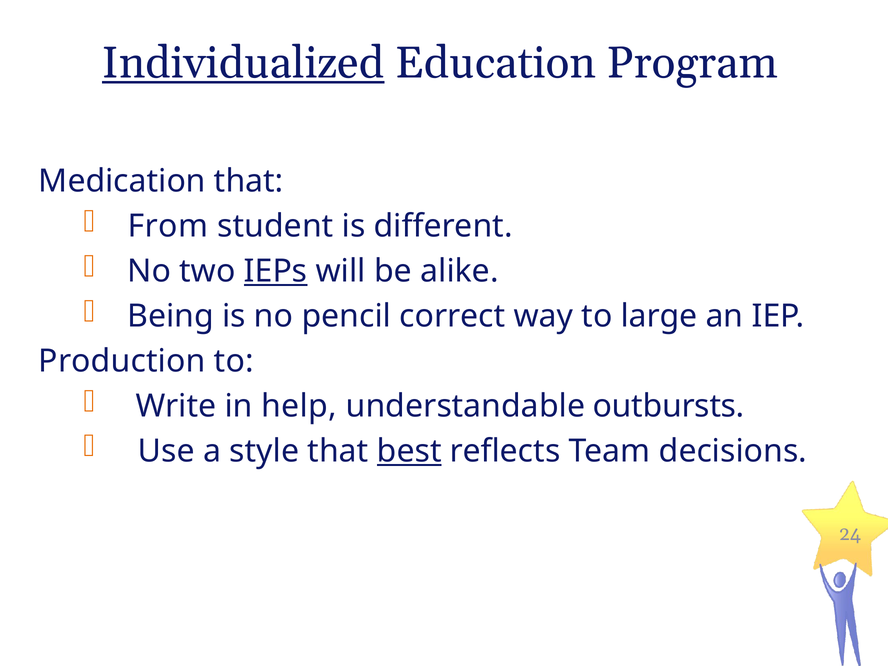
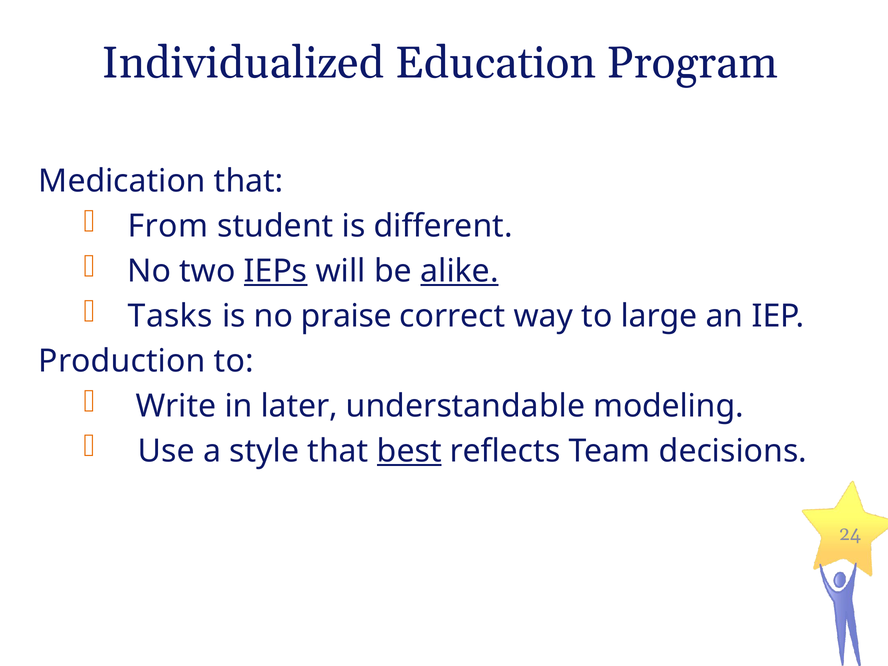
Individualized underline: present -> none (243, 63)
alike underline: none -> present (459, 271)
Being: Being -> Tasks (170, 316)
pencil: pencil -> praise (346, 316)
help: help -> later (299, 406)
outbursts: outbursts -> modeling (669, 406)
